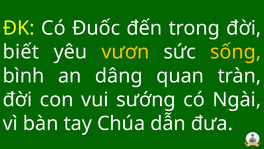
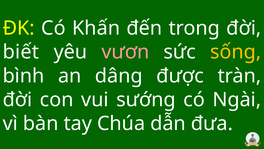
Đuốc: Đuốc -> Khấn (96, 28)
vươn colour: yellow -> pink (125, 52)
quan: quan -> được (180, 76)
